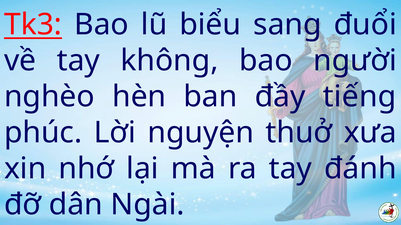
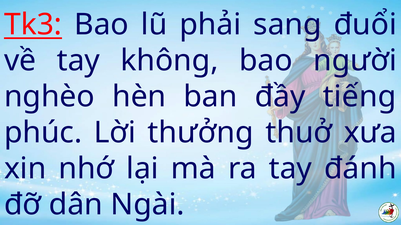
biểu: biểu -> phải (210, 25)
nguyện: nguyện -> thưởng (201, 133)
